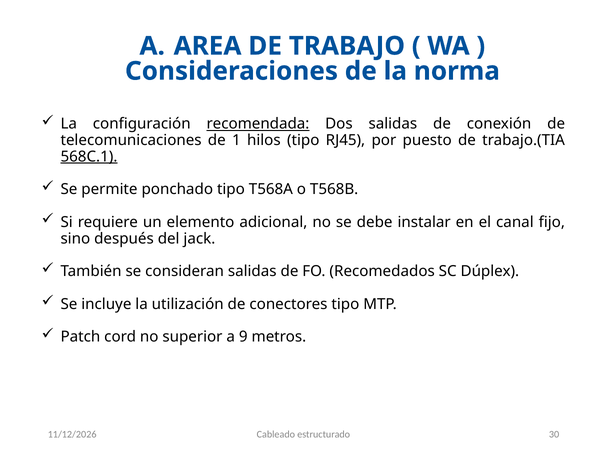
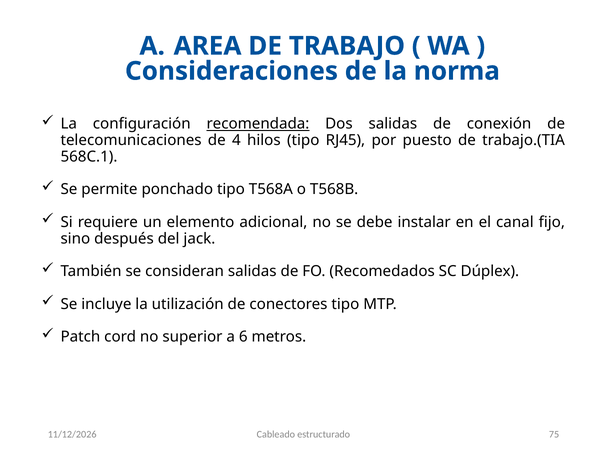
1: 1 -> 4 (236, 140)
568C.1 underline: present -> none (89, 157)
9: 9 -> 6 (243, 337)
30: 30 -> 75 (554, 435)
